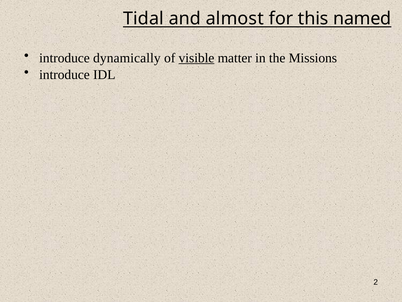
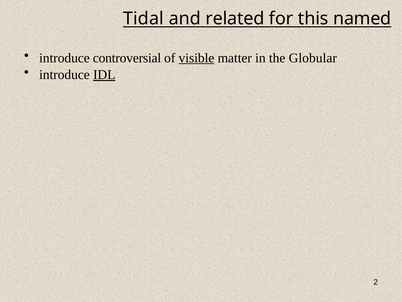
almost: almost -> related (235, 19)
dynamically: dynamically -> controversial (127, 58)
Missions: Missions -> Globular (313, 58)
IDL underline: none -> present (104, 75)
